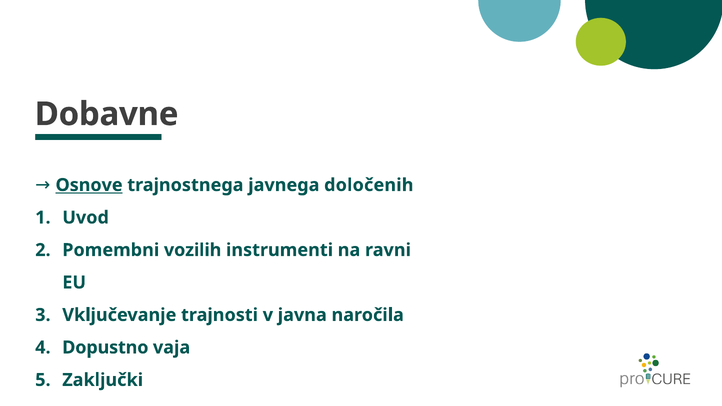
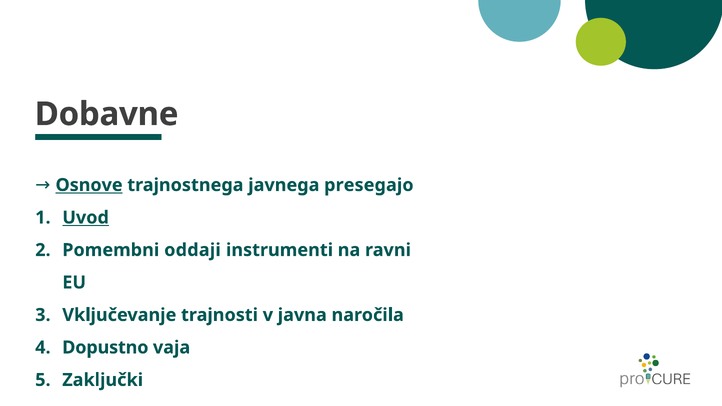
določenih: določenih -> presegajo (369, 185)
Uvod underline: none -> present (86, 218)
vozilih: vozilih -> oddaji (192, 250)
